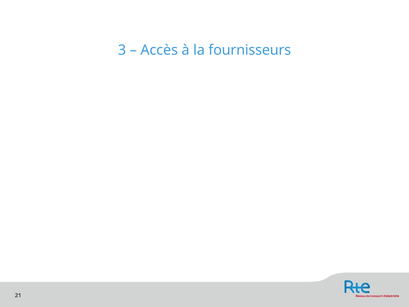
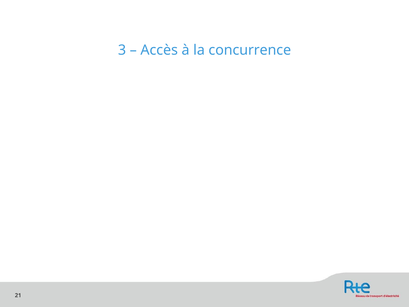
fournisseurs: fournisseurs -> concurrence (250, 50)
